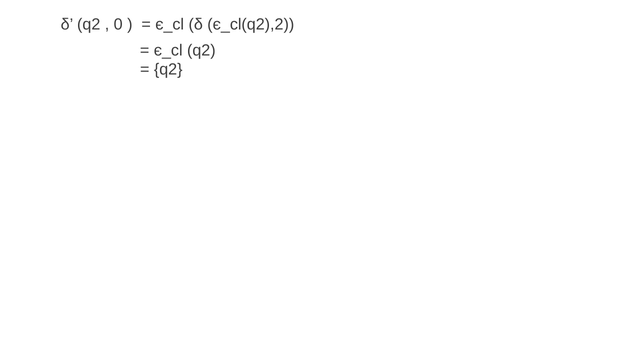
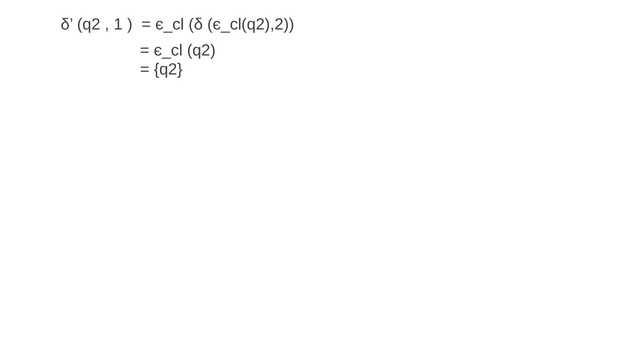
0: 0 -> 1 (118, 24)
